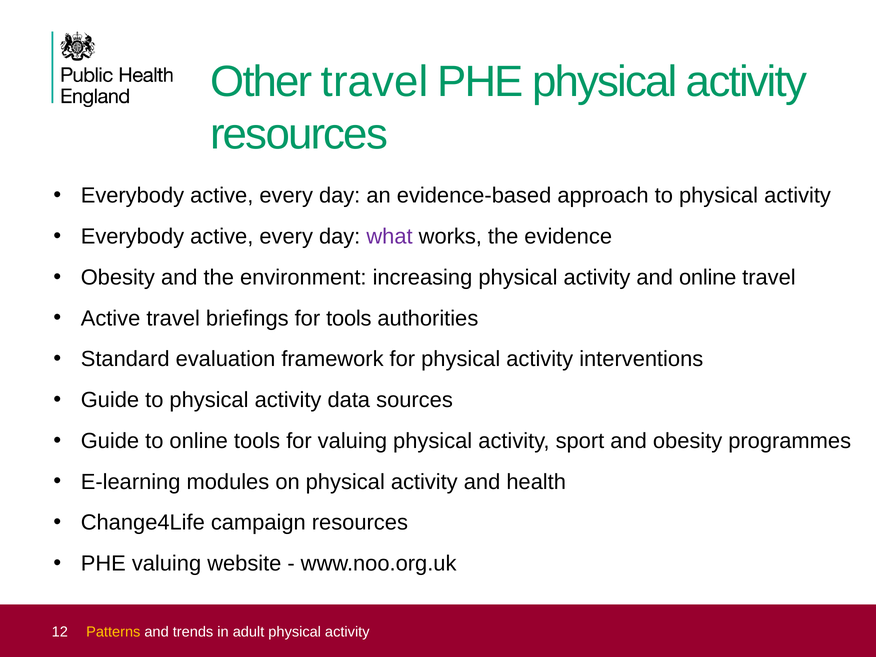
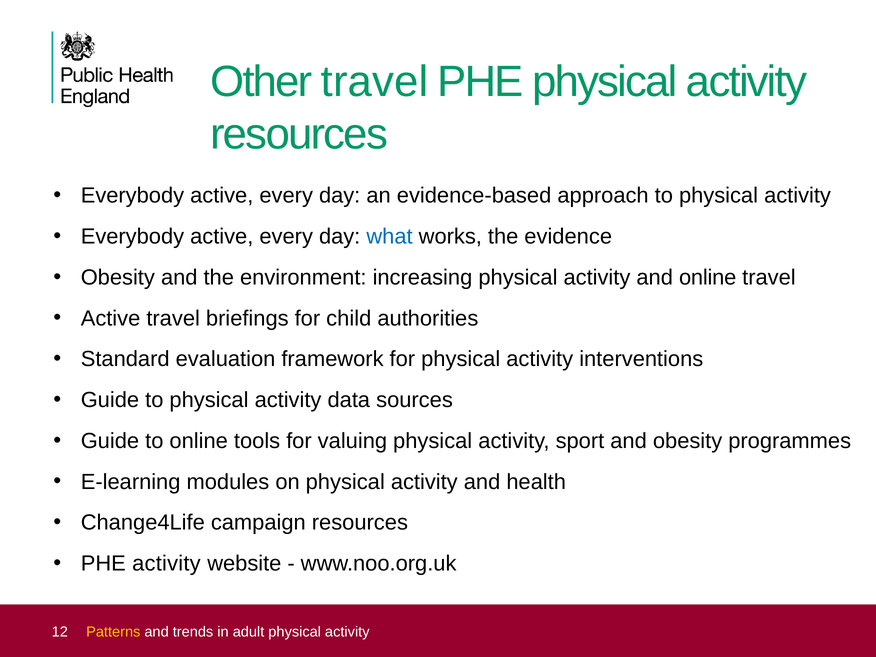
what colour: purple -> blue (390, 237)
for tools: tools -> child (349, 318)
PHE valuing: valuing -> activity (166, 564)
